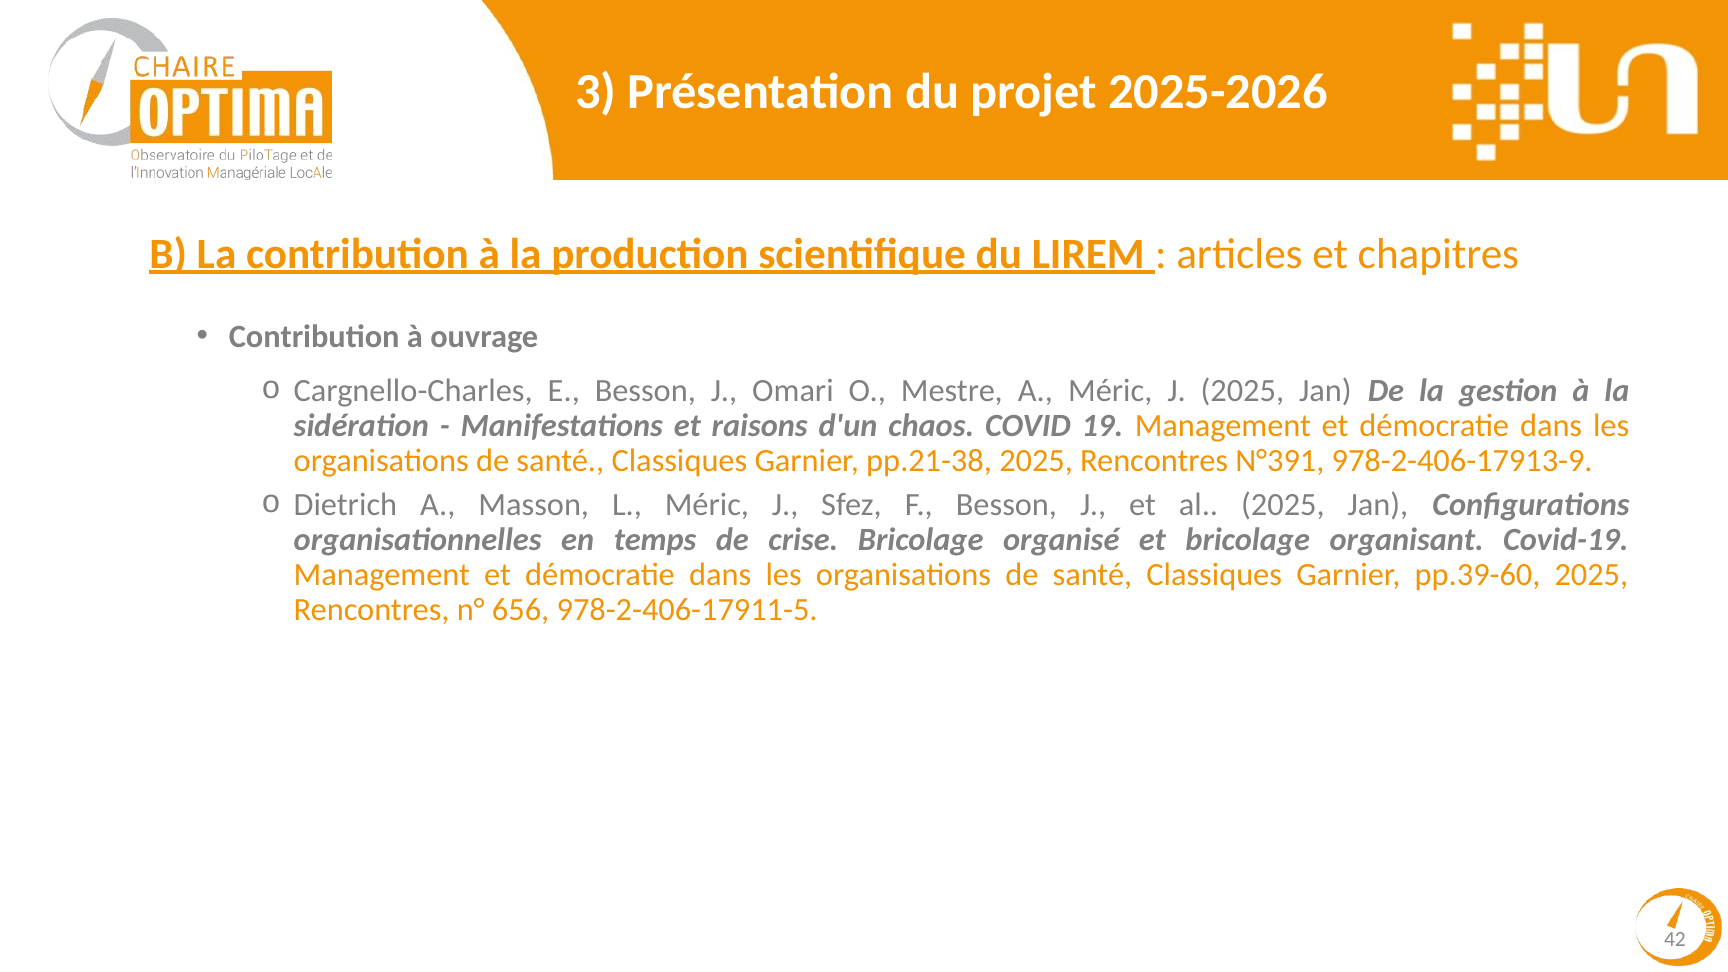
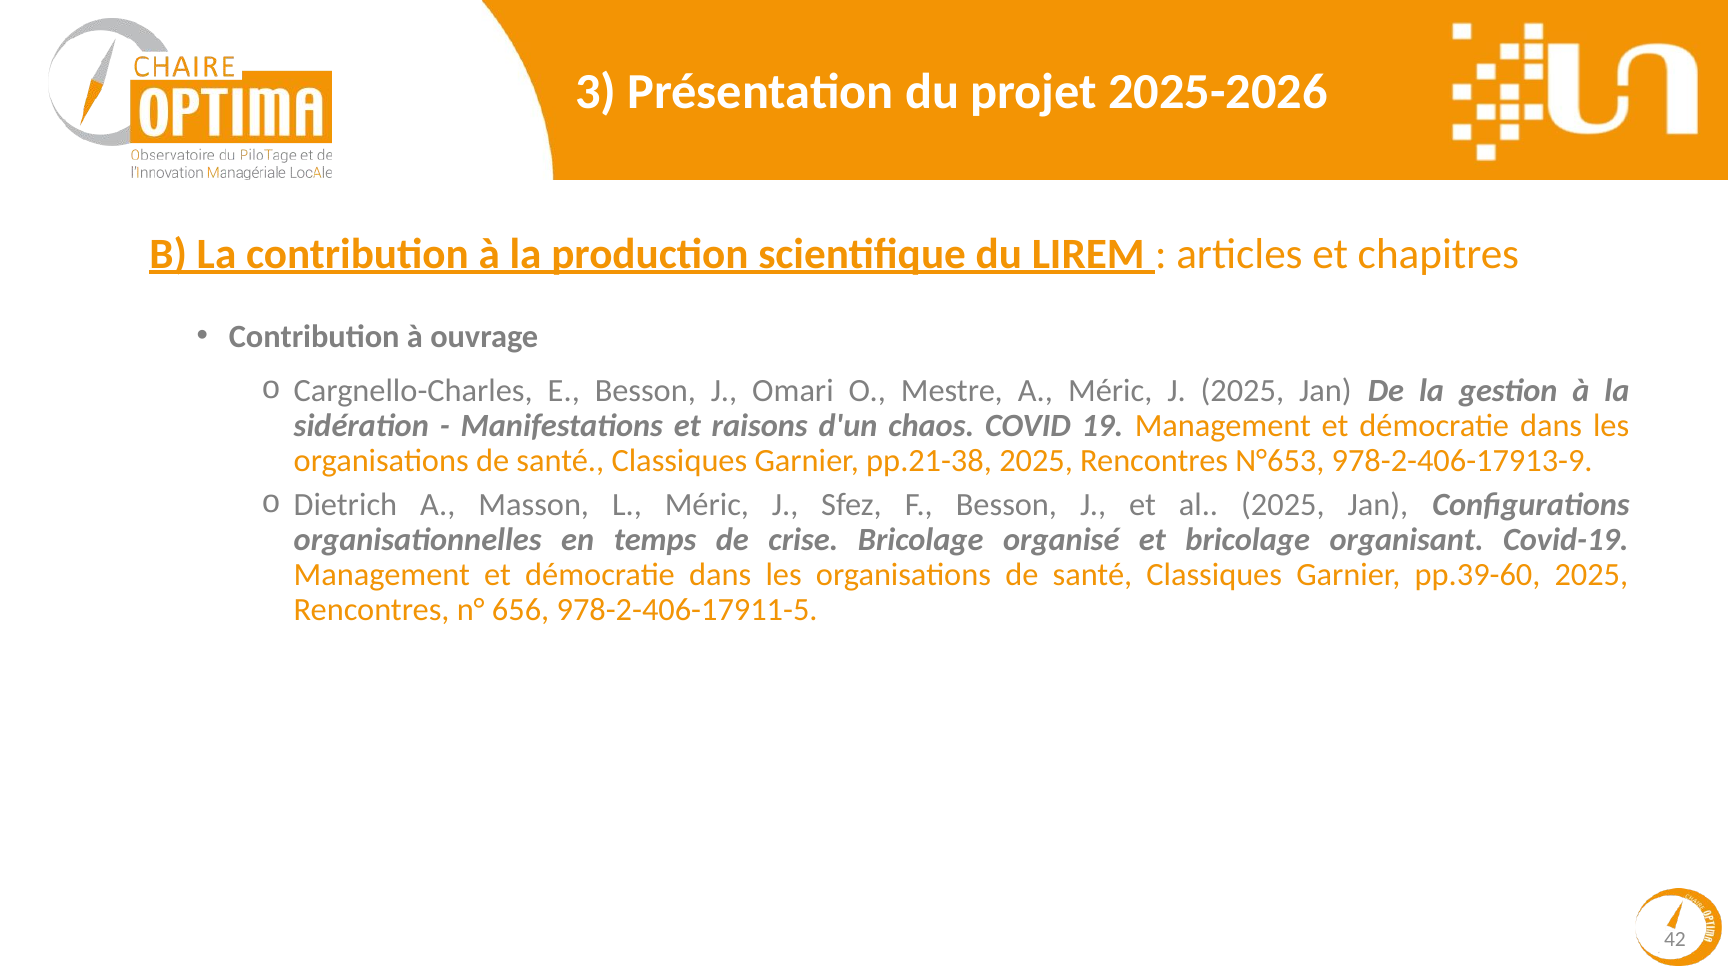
N°391: N°391 -> N°653 (1280, 461)
